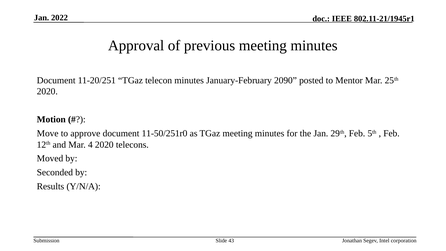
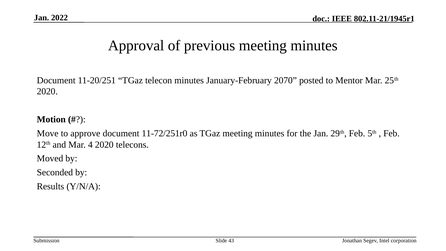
2090: 2090 -> 2070 (285, 80)
11-50/251r0: 11-50/251r0 -> 11-72/251r0 (165, 133)
